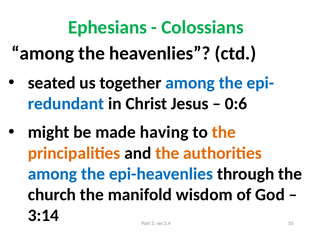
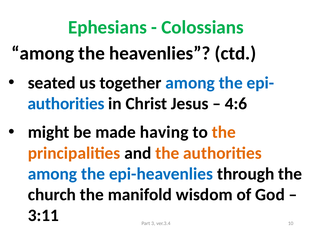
redundant: redundant -> authorities (66, 104)
0:6: 0:6 -> 4:6 (236, 104)
3:14: 3:14 -> 3:11 (43, 215)
